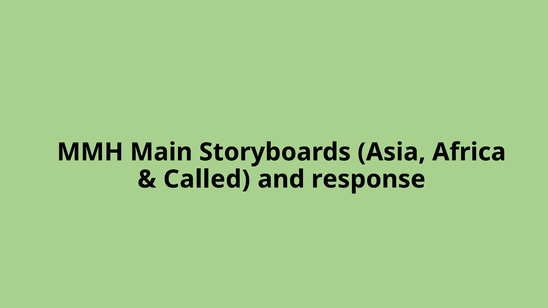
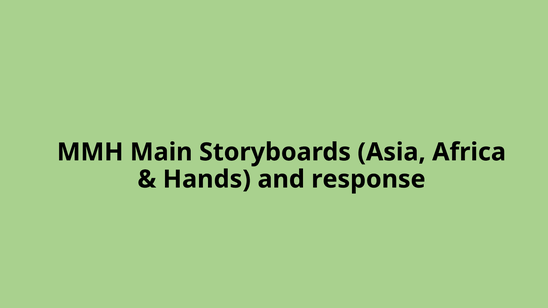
Called: Called -> Hands (207, 179)
